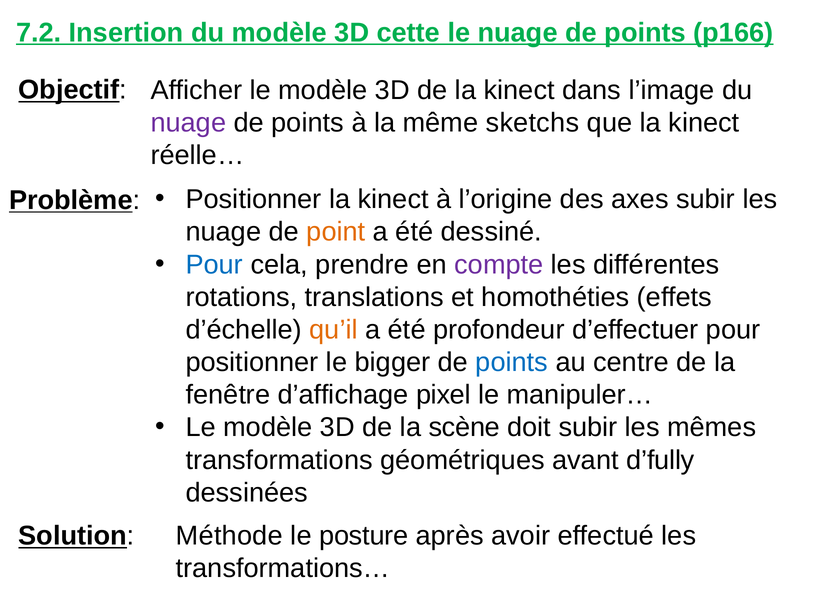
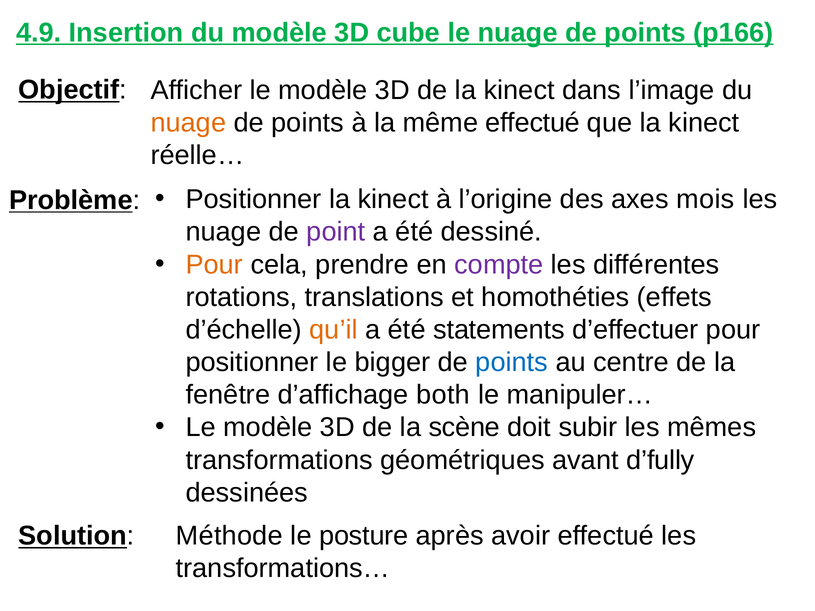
7.2: 7.2 -> 4.9 (39, 33)
cette: cette -> cube (408, 33)
nuage colour: purple -> orange (188, 123)
même sketchs: sketchs -> effectué (533, 123)
axes subir: subir -> mois (705, 199)
point colour: orange -> purple (336, 232)
Pour colour: blue -> orange (214, 265)
profondeur: profondeur -> statements (499, 330)
pixel: pixel -> both (443, 395)
